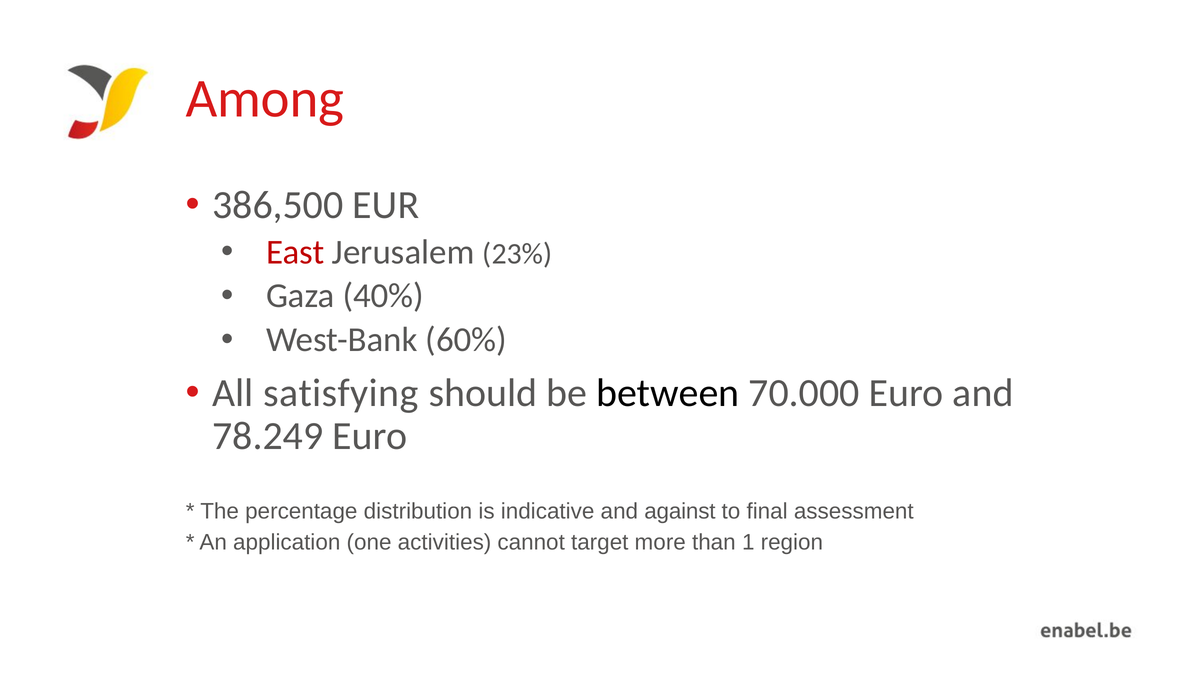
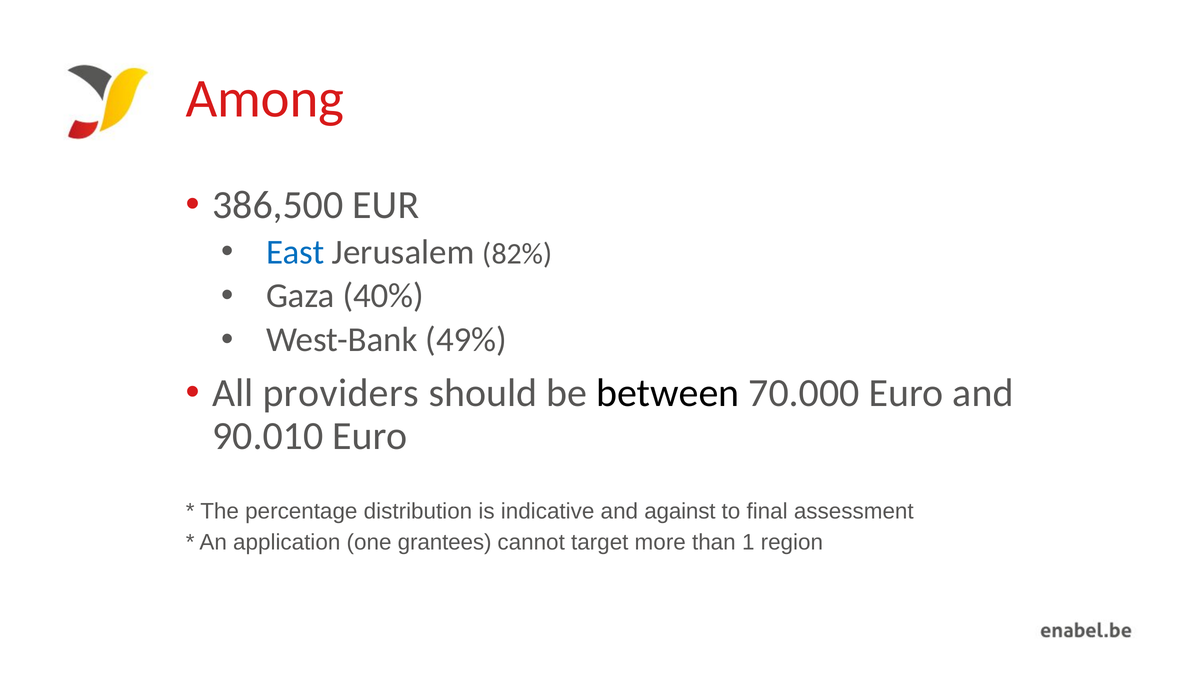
East colour: red -> blue (295, 252)
23%: 23% -> 82% (517, 254)
60%: 60% -> 49% (466, 340)
satisfying: satisfying -> providers (341, 393)
78.249: 78.249 -> 90.010 (268, 436)
activities: activities -> grantees (445, 542)
